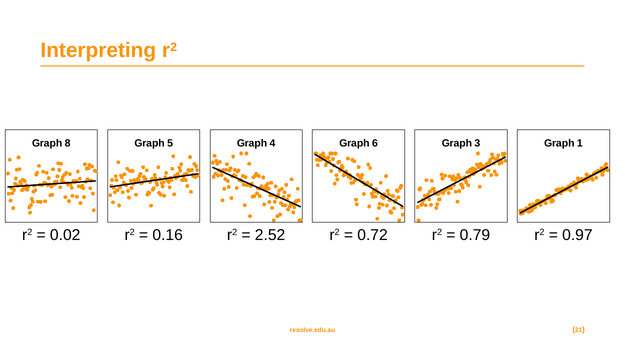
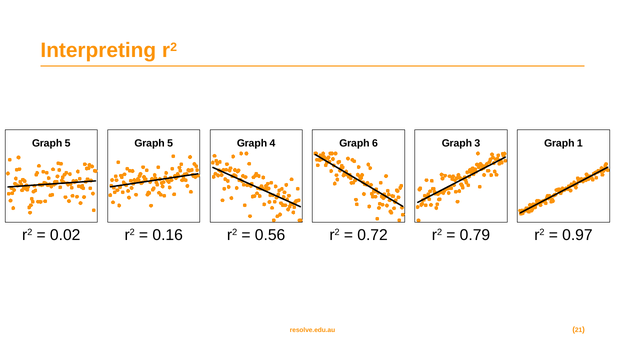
8: 8 -> 5 (68, 143)
2.52: 2.52 -> 0.56 (270, 235)
